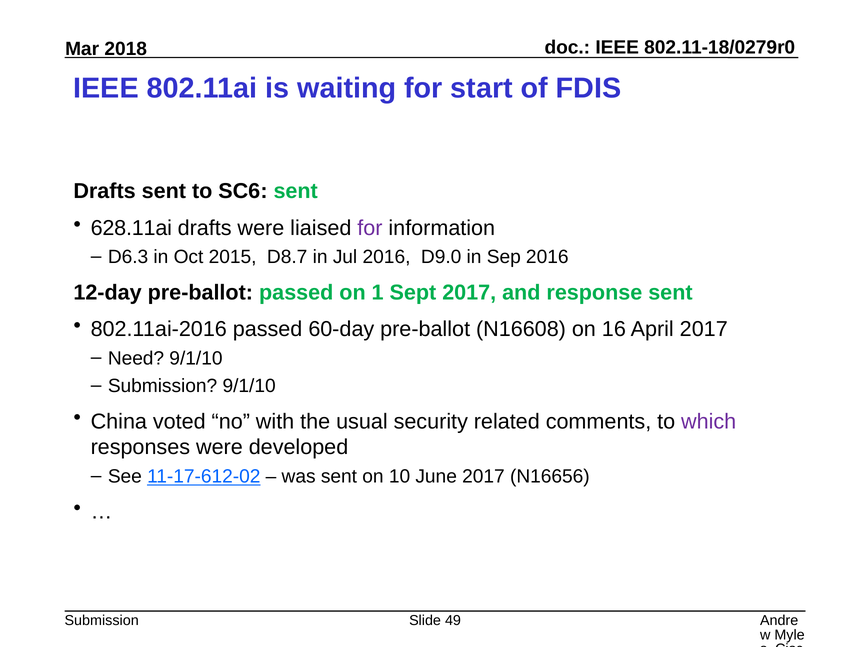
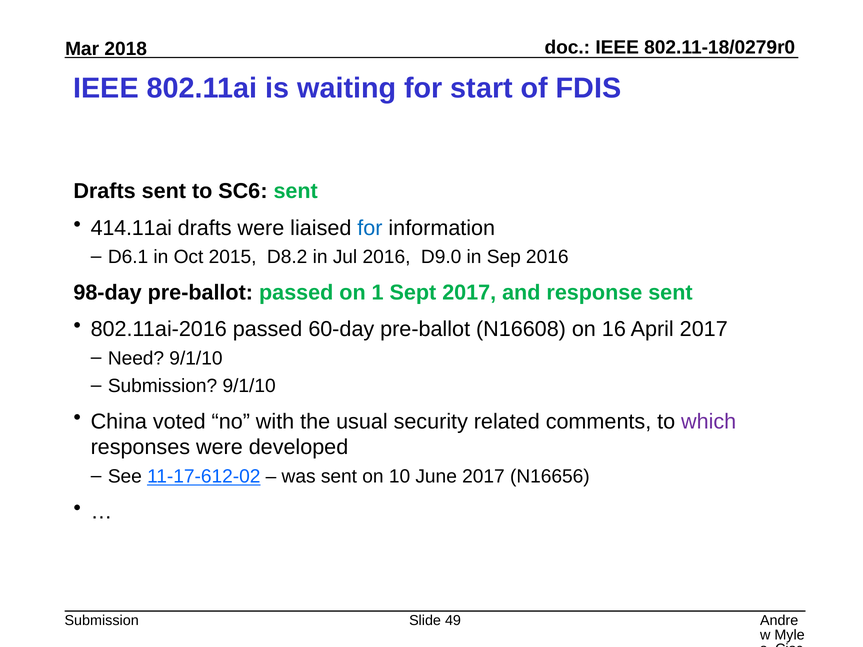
628.11ai: 628.11ai -> 414.11ai (131, 228)
for colour: purple -> blue (370, 228)
D6.3: D6.3 -> D6.1 (128, 257)
D8.7: D8.7 -> D8.2 (287, 257)
12-day: 12-day -> 98-day (108, 293)
